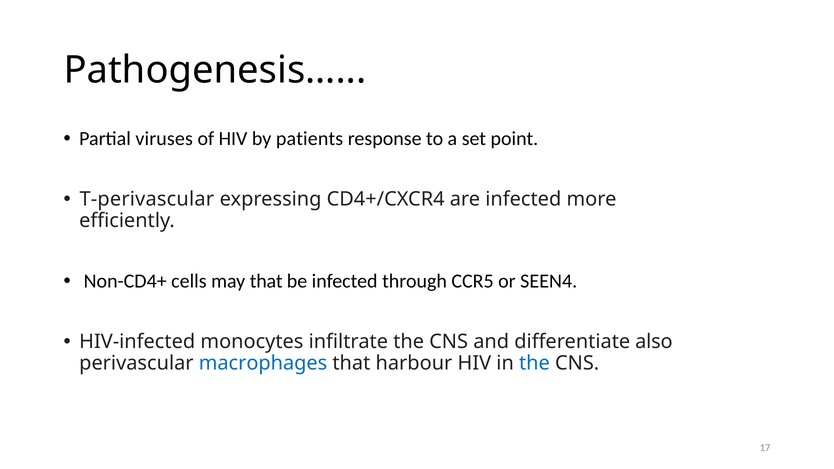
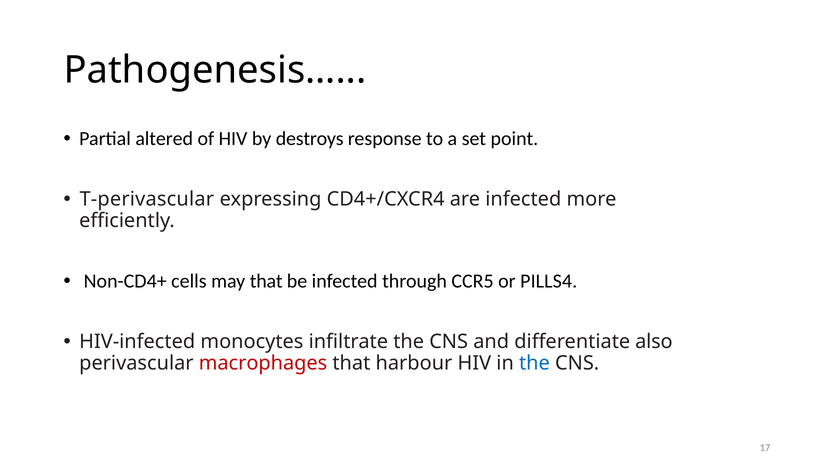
viruses: viruses -> altered (164, 139)
patients: patients -> destroys (310, 139)
SEEN4: SEEN4 -> PILLS4 (549, 281)
macrophages colour: blue -> red (263, 363)
